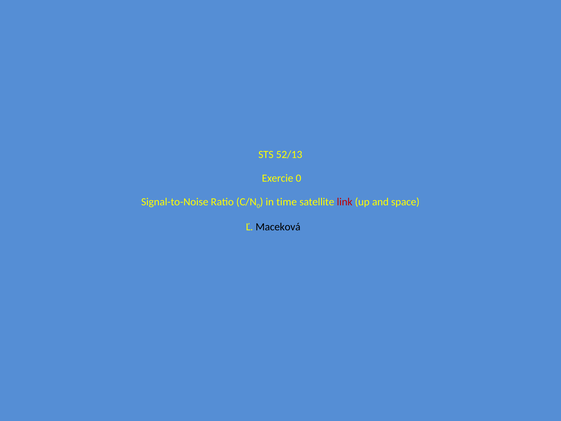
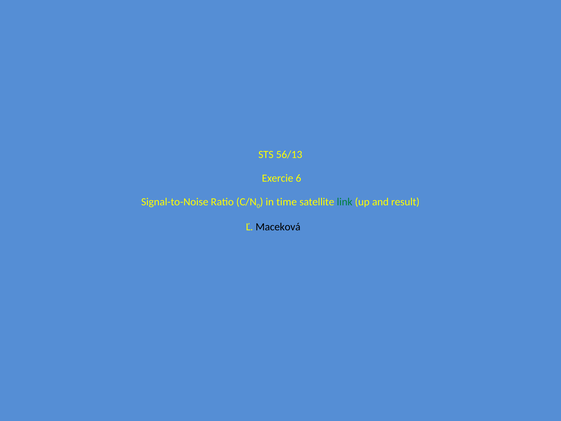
52/13: 52/13 -> 56/13 (289, 154)
Exercie 0: 0 -> 6 (299, 178)
link colour: red -> green (345, 202)
space: space -> result (405, 202)
